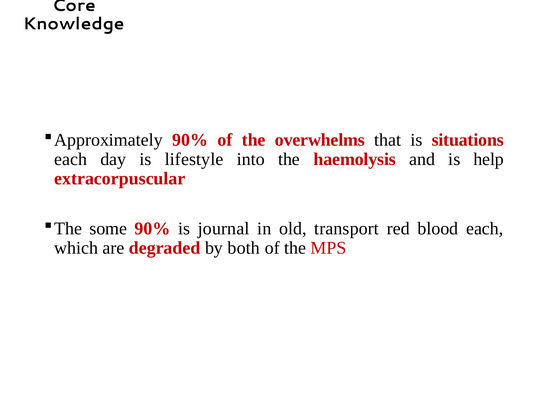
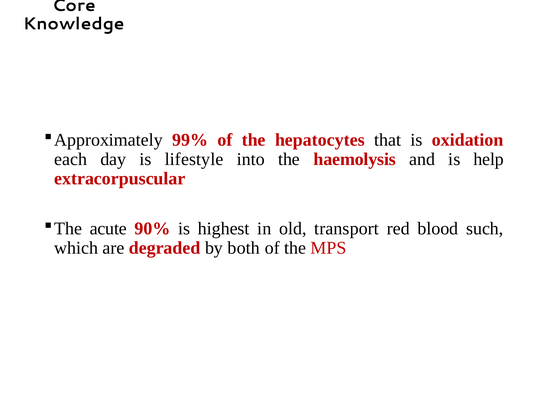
90%: 90% -> 99% (190, 140)
overwhelms: overwhelms -> hepatocytes (320, 140)
situations: situations -> oxidation (468, 140)
some: some -> acute (108, 229)
journal: journal -> highest (224, 229)
blood each: each -> such (485, 229)
